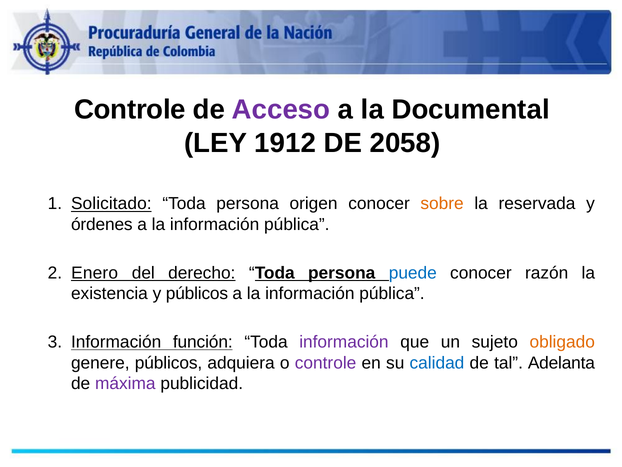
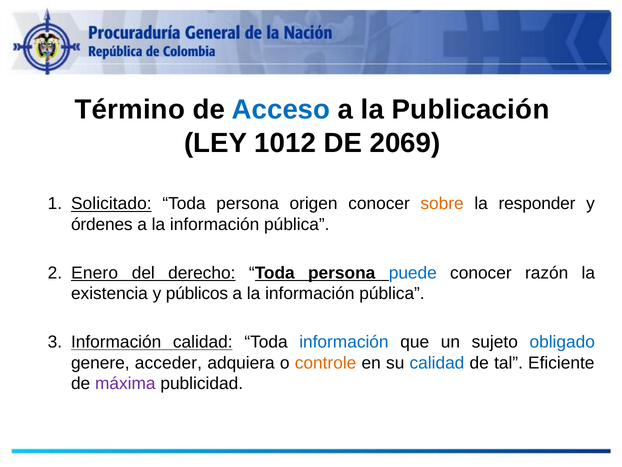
Controle: Controle -> Término (130, 110)
Acceso colour: purple -> blue (281, 110)
Documental: Documental -> Publicación (471, 110)
1912: 1912 -> 1012 (285, 143)
2058: 2058 -> 2069 (405, 143)
reservada: reservada -> responder (537, 203)
Información función: función -> calidad (203, 342)
información colour: purple -> blue (344, 342)
obligado colour: orange -> blue (562, 342)
genere públicos: públicos -> acceder (168, 362)
controle colour: purple -> orange (326, 362)
Adelanta: Adelanta -> Eficiente (561, 362)
